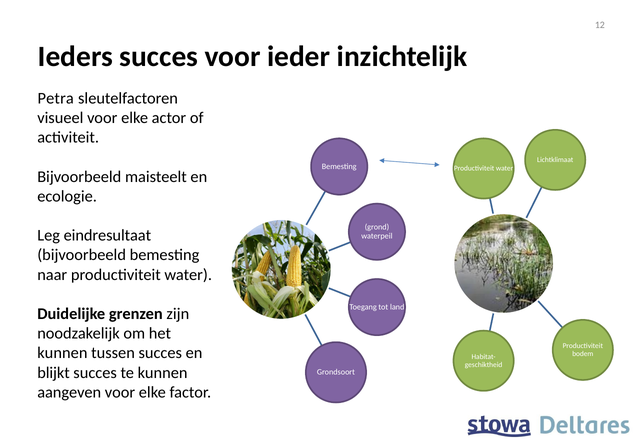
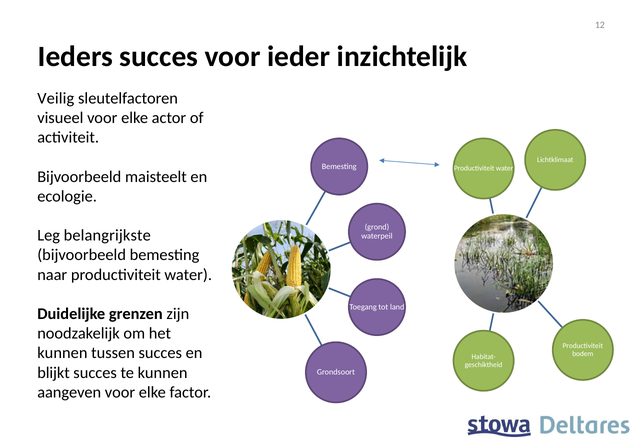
Petra: Petra -> Veilig (56, 98)
eindresultaat: eindresultaat -> belangrijkste (107, 236)
